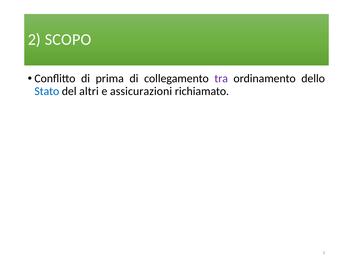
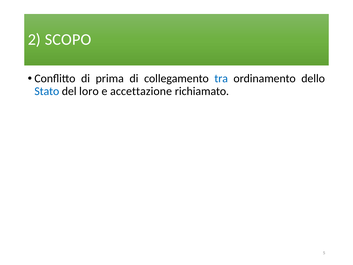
tra colour: purple -> blue (221, 79)
altri: altri -> loro (89, 91)
assicurazioni: assicurazioni -> accettazione (141, 91)
